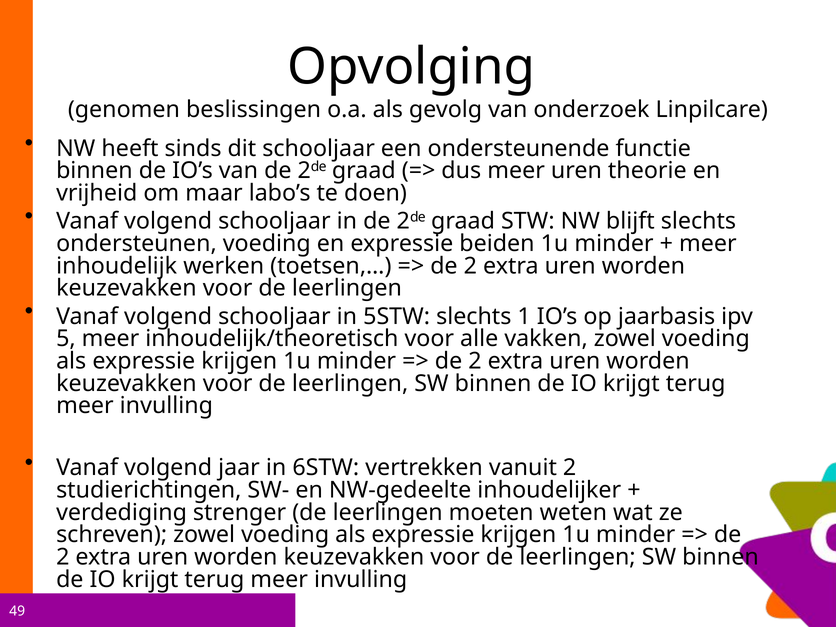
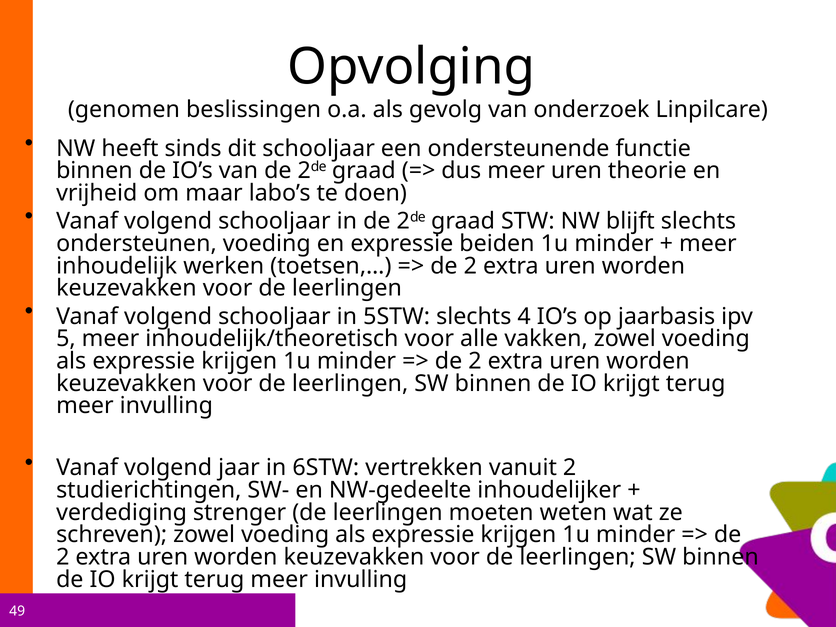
1: 1 -> 4 (524, 316)
